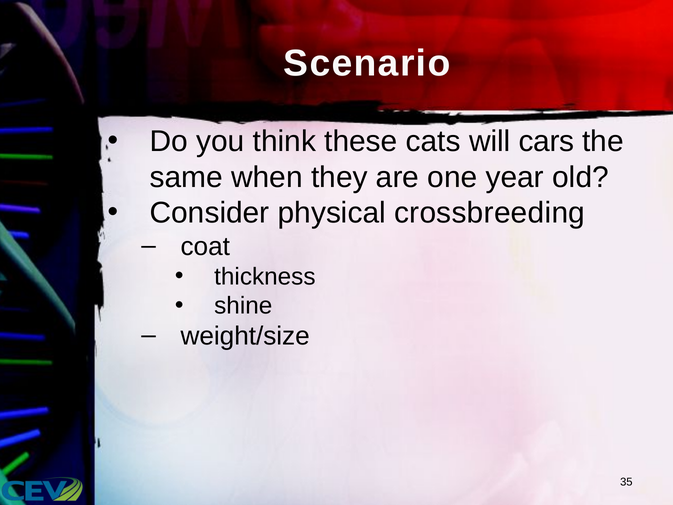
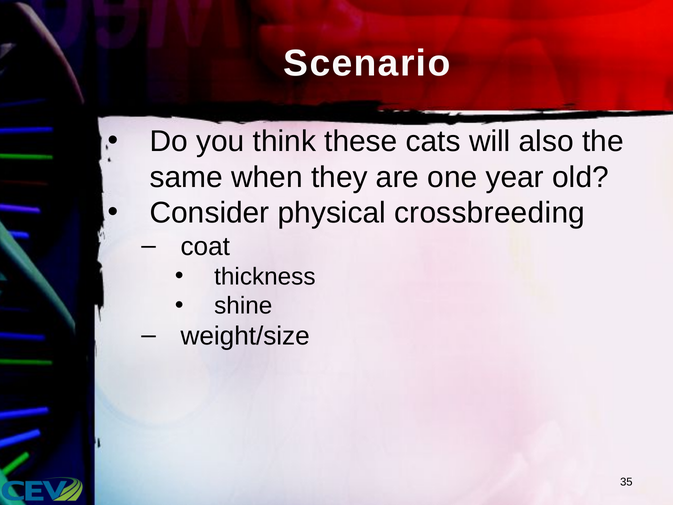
cars: cars -> also (546, 141)
